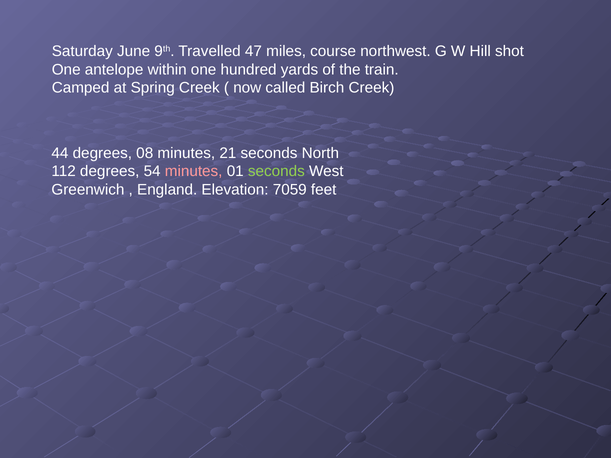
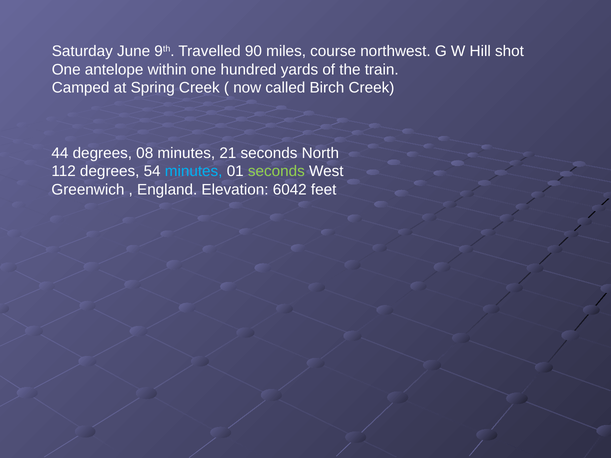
47: 47 -> 90 (253, 51)
minutes colour: pink -> light blue (194, 171)
7059: 7059 -> 6042 (290, 190)
